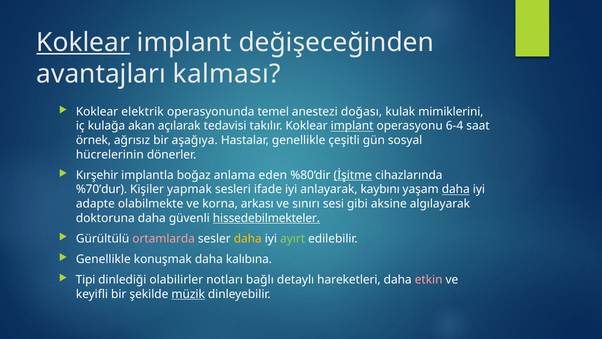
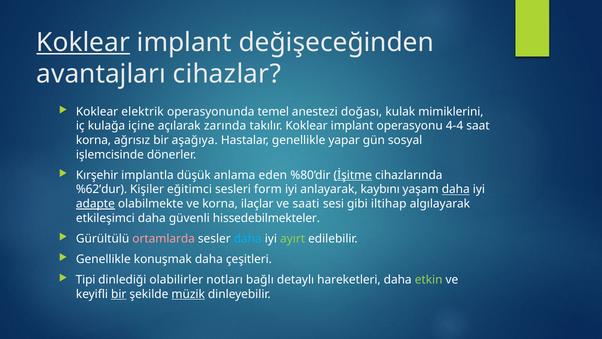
kalması: kalması -> cihazlar (227, 74)
akan: akan -> içine (141, 126)
tedavisi: tedavisi -> zarında (225, 126)
implant underline: present -> none (352, 126)
6-4: 6-4 -> 4-4 (455, 126)
örnek: örnek -> korna (93, 140)
çeşitli: çeşitli -> yapar (344, 140)
hücrelerinin: hücrelerinin -> işlemcisinde (110, 154)
boğaz: boğaz -> düşük (194, 175)
%70’dur: %70’dur -> %62’dur (102, 189)
yapmak: yapmak -> eğitimci (189, 189)
ifade: ifade -> form (268, 189)
adapte underline: none -> present (95, 204)
arkası: arkası -> ilaçlar (257, 204)
sınırı: sınırı -> saati (306, 204)
aksine: aksine -> iltihap (389, 204)
doktoruna: doktoruna -> etkileşimci (105, 218)
hissedebilmekteler underline: present -> none (266, 218)
daha colour: yellow -> light blue (248, 238)
kalıbına: kalıbına -> çeşitleri (249, 259)
etkin colour: pink -> light green (429, 280)
bir underline: none -> present (119, 294)
